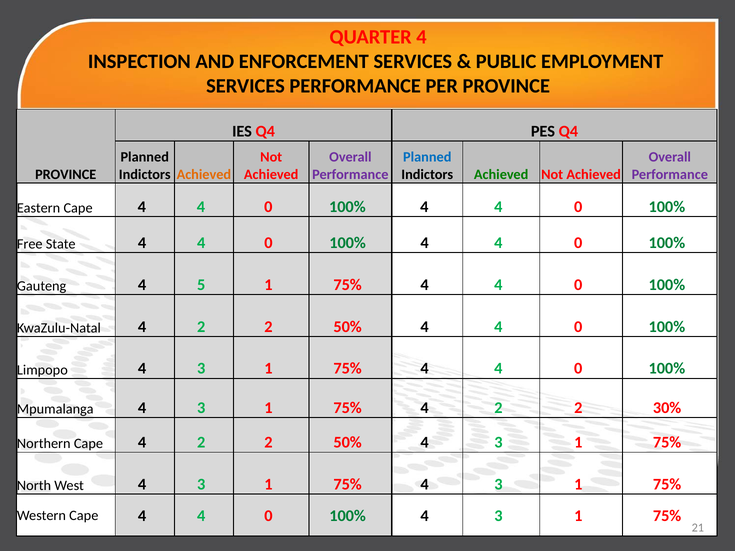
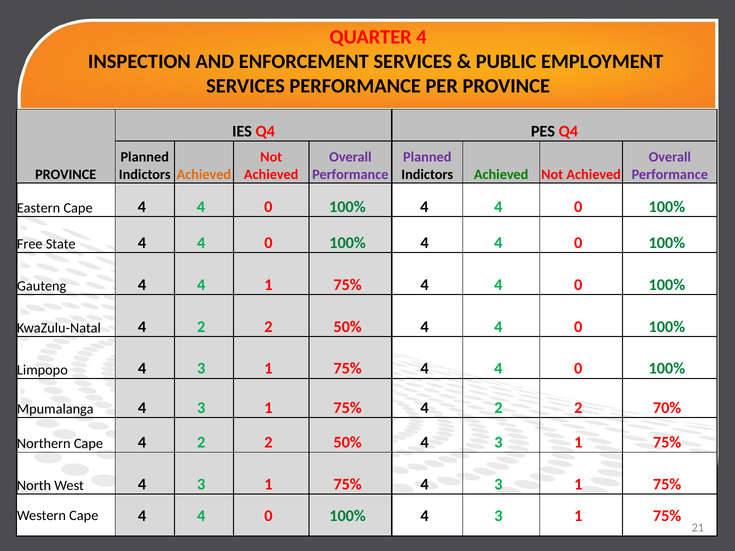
Planned colour: blue -> purple (427, 157)
Gauteng 4 5: 5 -> 4 (201, 285)
30%: 30% -> 70% (667, 408)
